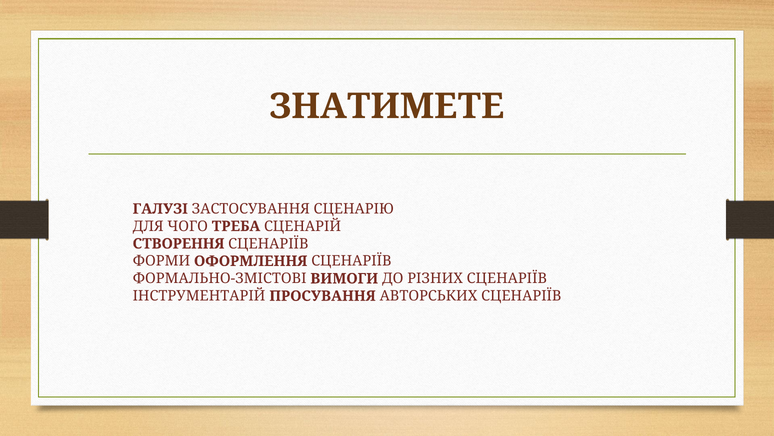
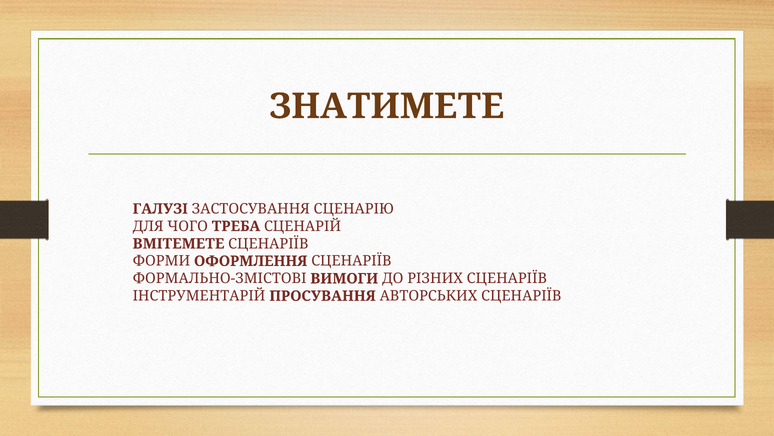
СТВОРЕННЯ: СТВОРЕННЯ -> ВМІТЕМЕТЕ (179, 243)
